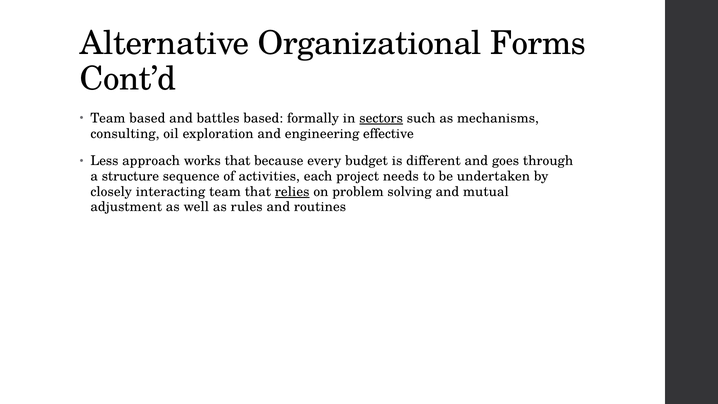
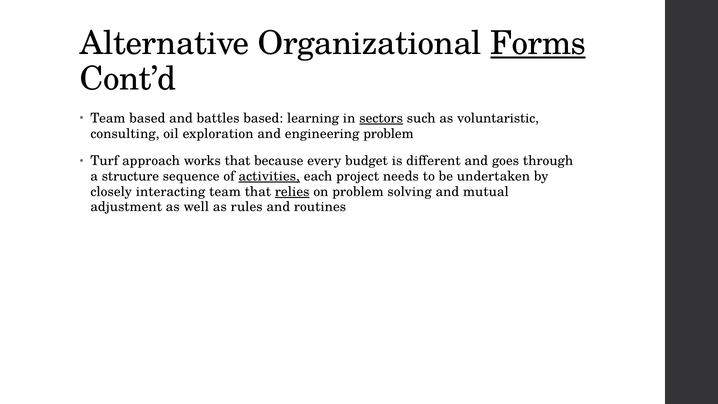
Forms underline: none -> present (538, 43)
formally: formally -> learning (313, 118)
mechanisms: mechanisms -> voluntaristic (498, 118)
engineering effective: effective -> problem (388, 134)
Less: Less -> Turf (104, 161)
activities underline: none -> present (269, 176)
